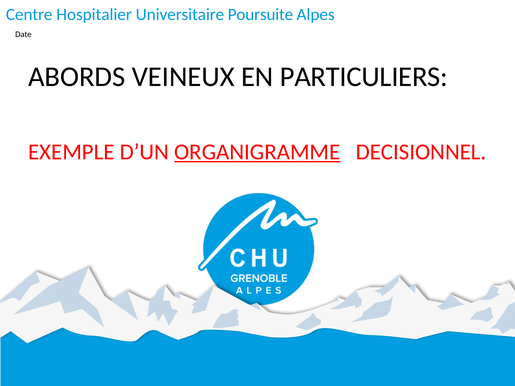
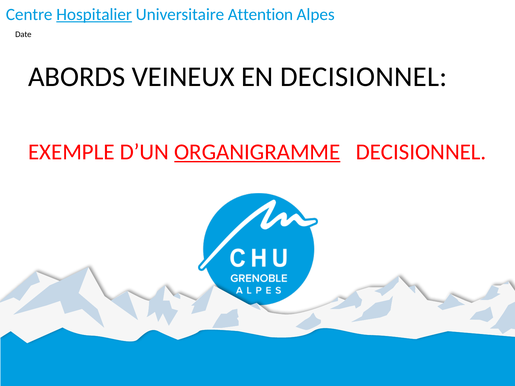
Hospitalier underline: none -> present (94, 14)
Poursuite: Poursuite -> Attention (260, 14)
EN PARTICULIERS: PARTICULIERS -> DECISIONNEL (364, 77)
